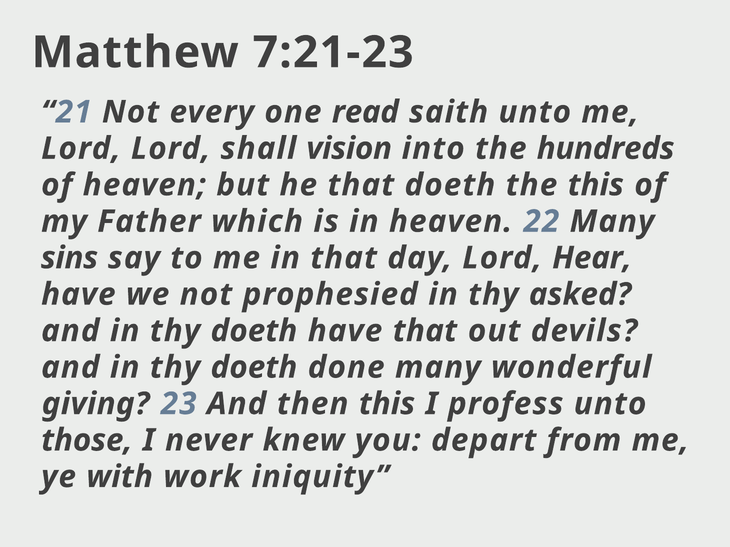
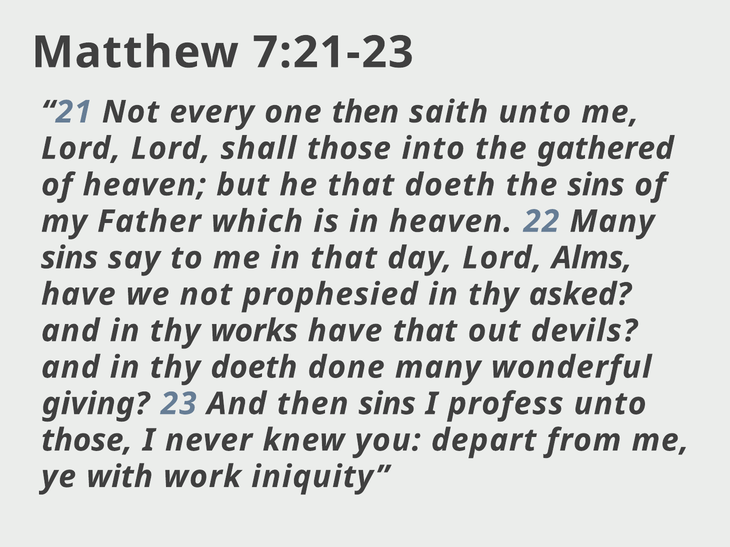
one read: read -> then (365, 112)
shall vision: vision -> those (349, 149)
hundreds: hundreds -> gathered (605, 149)
the this: this -> sins (596, 185)
Hear: Hear -> Alms (592, 258)
doeth: doeth -> works (254, 331)
then this: this -> sins (387, 404)
